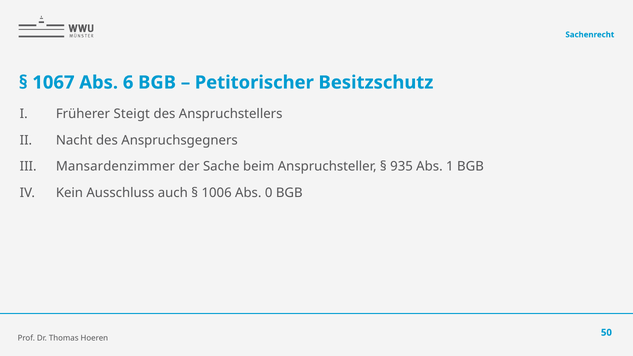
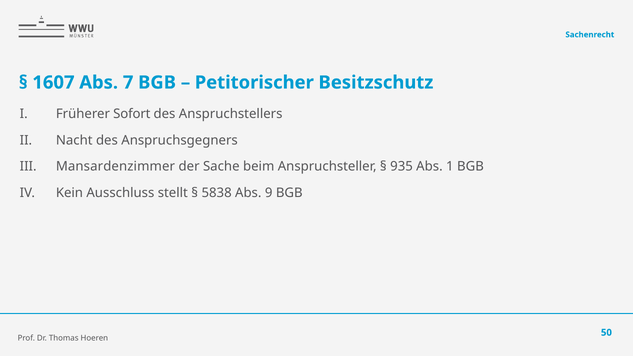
1067: 1067 -> 1607 (53, 82)
6: 6 -> 7 (128, 82)
Steigt: Steigt -> Sofort (132, 114)
auch: auch -> stellt (173, 193)
1006: 1006 -> 5838 (217, 193)
0: 0 -> 9 (269, 193)
